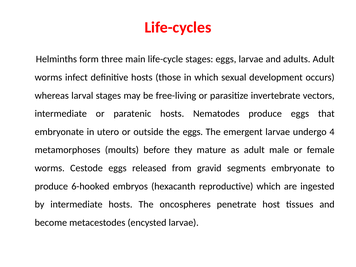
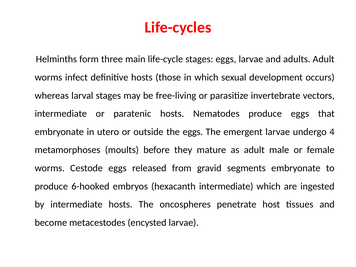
hexacanth reproductive: reproductive -> intermediate (226, 186)
